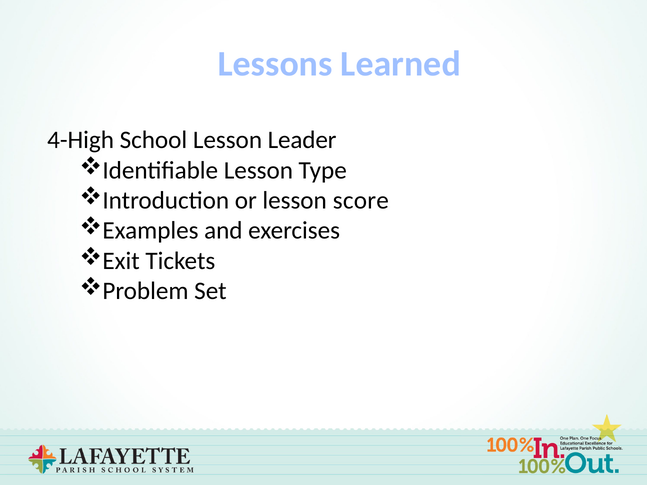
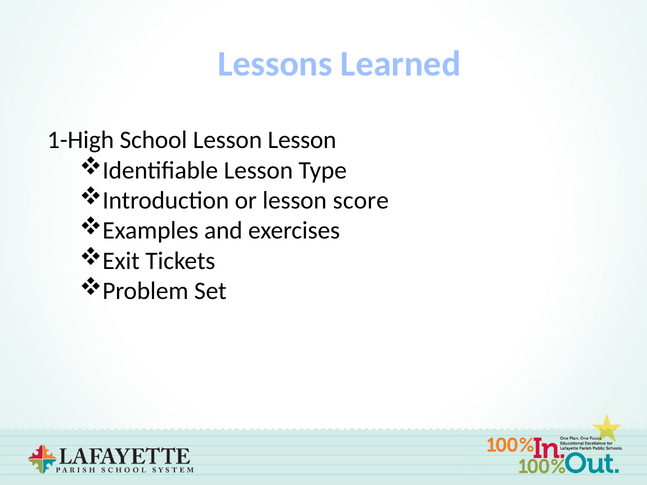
4-High: 4-High -> 1-High (81, 140)
Lesson Leader: Leader -> Lesson (302, 140)
